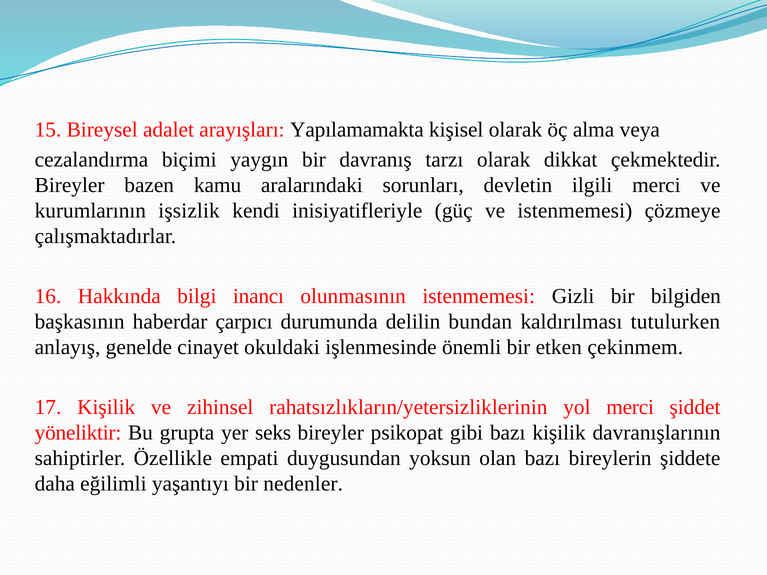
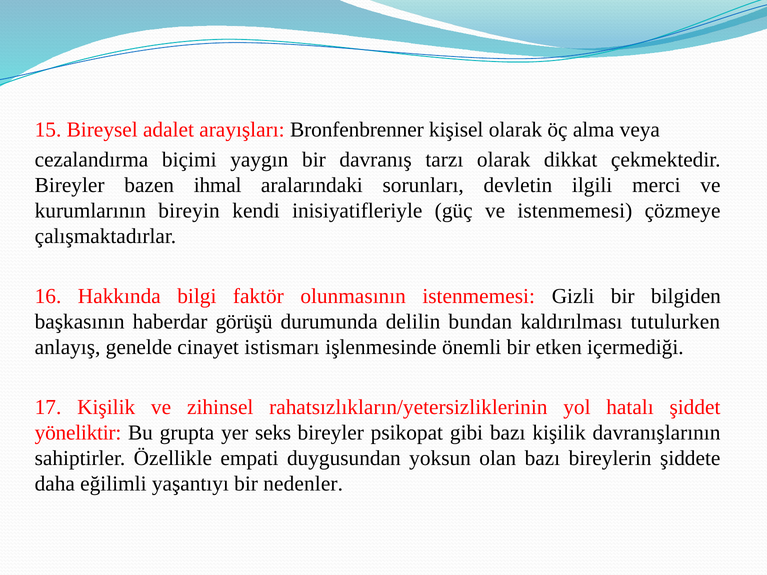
Yapılamamakta: Yapılamamakta -> Bronfenbrenner (357, 130)
kamu: kamu -> ihmal (218, 185)
işsizlik: işsizlik -> bireyin (189, 211)
inancı: inancı -> faktör (258, 296)
çarpıcı: çarpıcı -> görüşü (244, 322)
okuldaki: okuldaki -> istismarı (282, 348)
çekinmem: çekinmem -> içermediği (635, 348)
yol merci: merci -> hatalı (630, 407)
